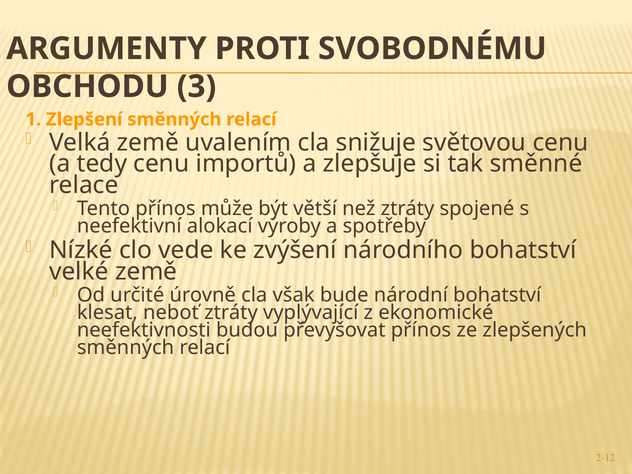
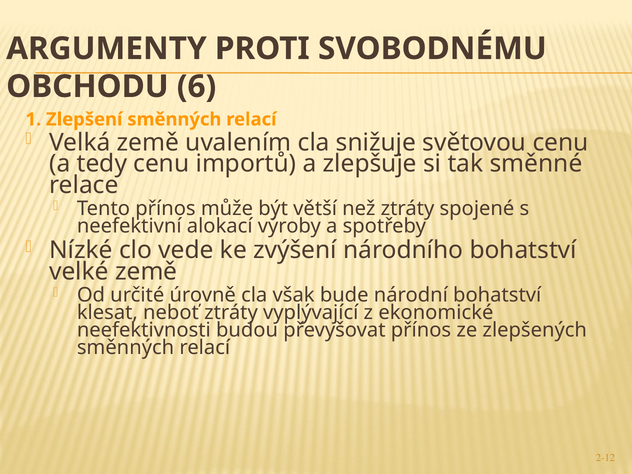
3: 3 -> 6 (197, 87)
